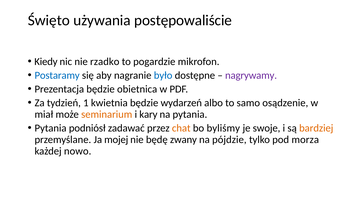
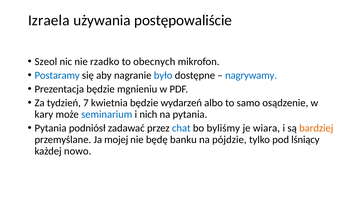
Święto: Święto -> Izraela (49, 20)
Kiedy: Kiedy -> Szeol (46, 62)
pogardzie: pogardzie -> obecnych (154, 62)
nagrywamy colour: purple -> blue (251, 75)
obietnica: obietnica -> mgnieniu (137, 89)
1: 1 -> 7 (86, 103)
miał: miał -> kary (44, 114)
seminarium colour: orange -> blue (107, 114)
kary: kary -> nich (148, 114)
chat colour: orange -> blue (181, 128)
swoje: swoje -> wiara (266, 128)
zwany: zwany -> banku (183, 139)
morza: morza -> lśniący (305, 139)
